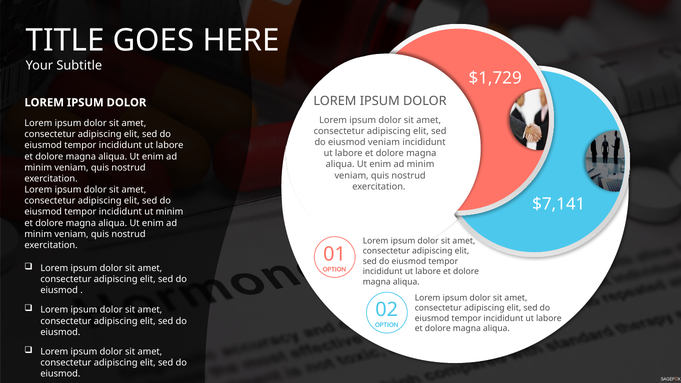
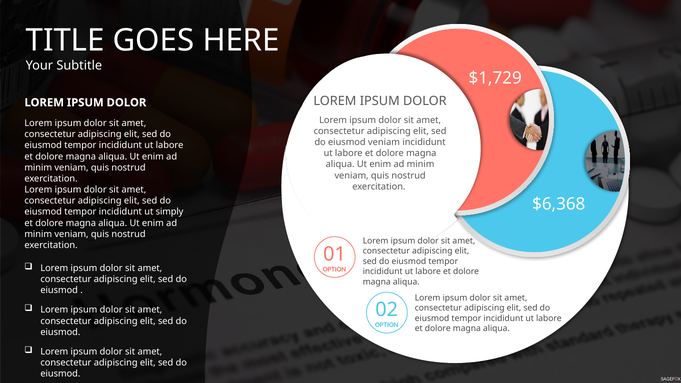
$7,141: $7,141 -> $6,368 (559, 204)
ut minim: minim -> simply (170, 212)
